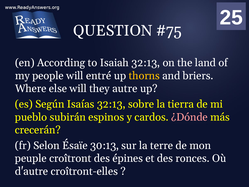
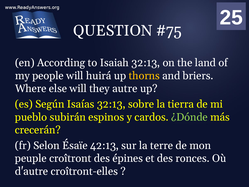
entré: entré -> huirá (99, 76)
¿Dónde colour: pink -> light green (189, 117)
30:13: 30:13 -> 42:13 (104, 145)
